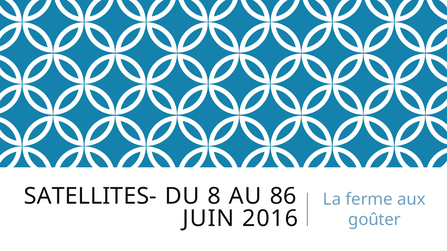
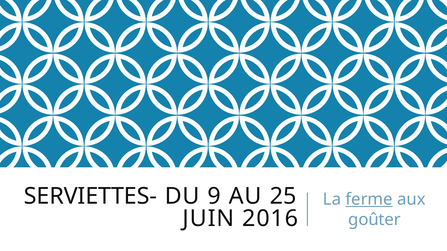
SATELLITES-: SATELLITES- -> SERVIETTES- (90, 197)
8: 8 -> 9 (214, 197)
86: 86 -> 25 (283, 197)
ferme underline: none -> present (369, 200)
